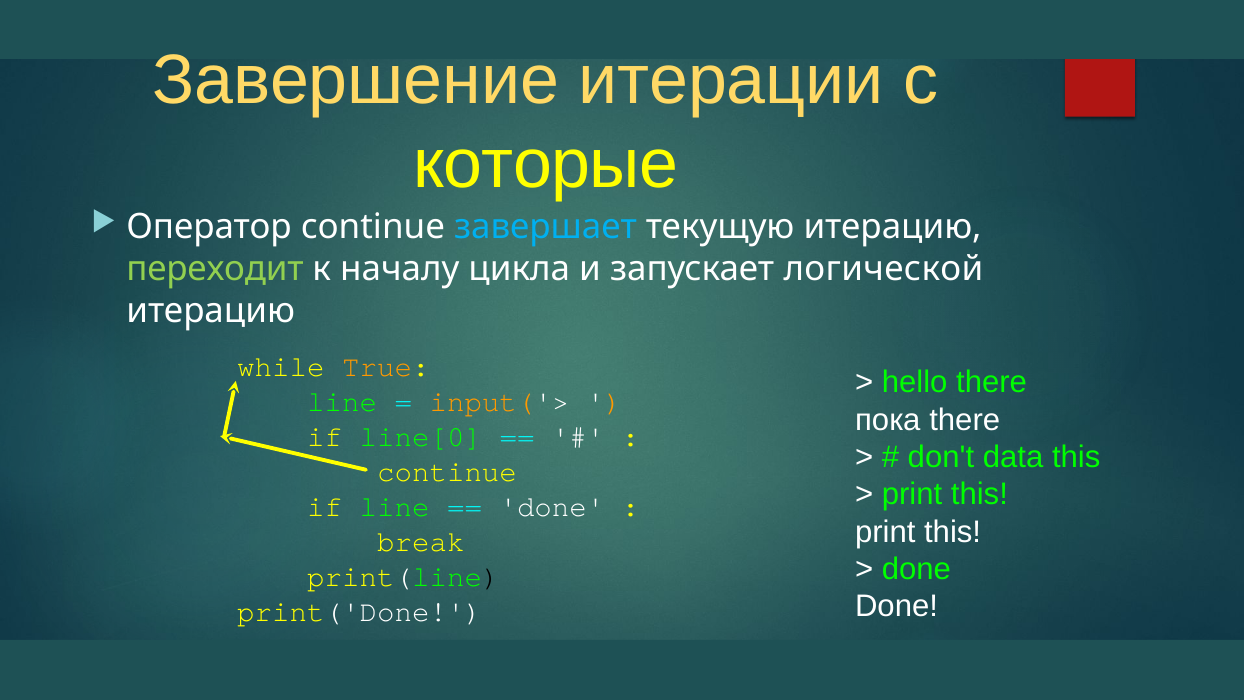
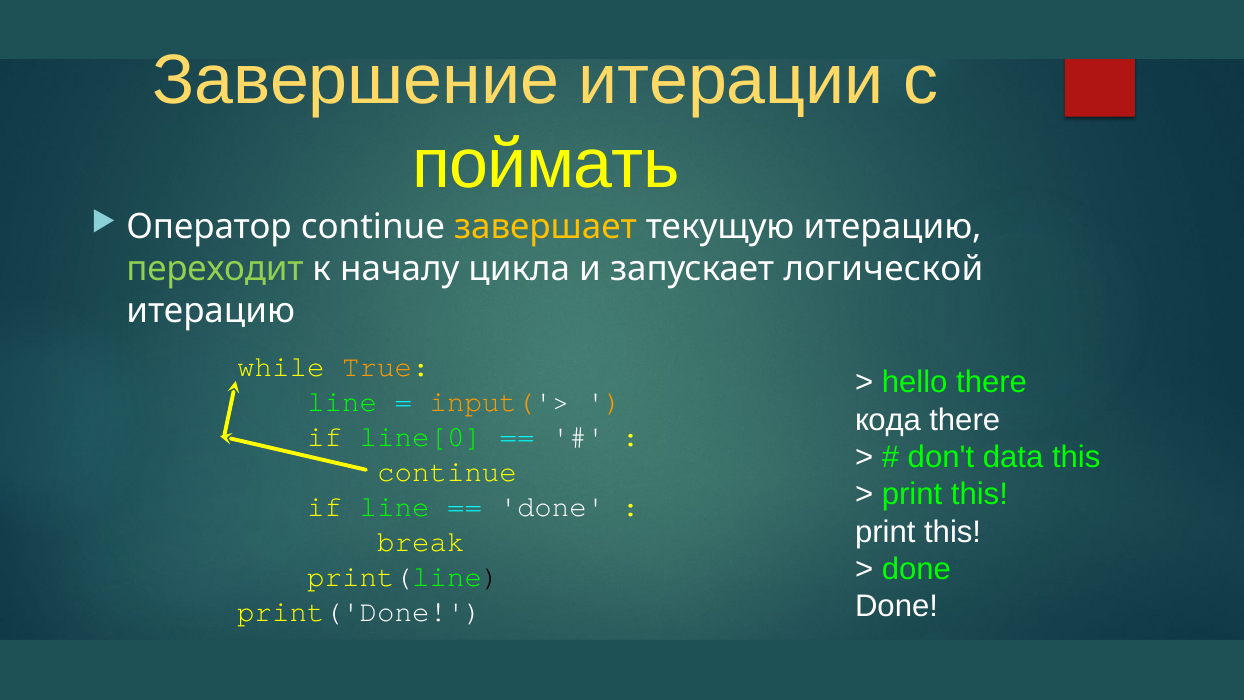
которые: которые -> поймать (546, 165)
завершает colour: light blue -> yellow (545, 227)
пока: пока -> кода (888, 420)
